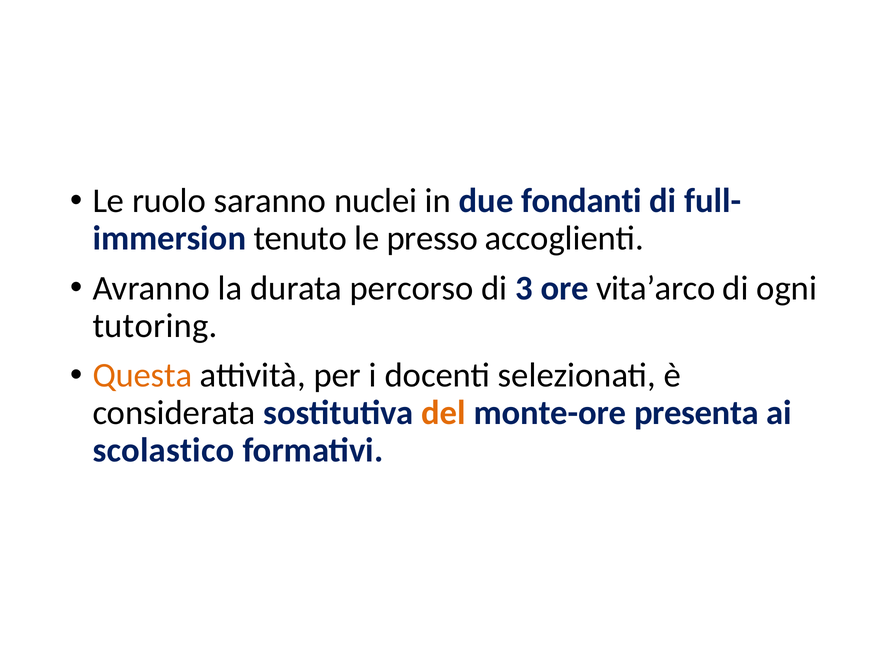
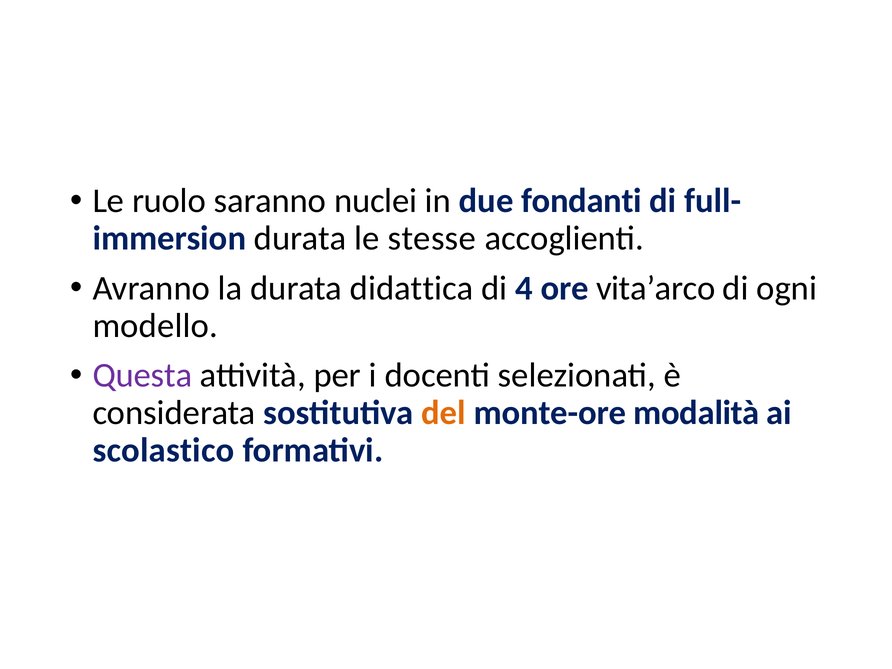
tenuto: tenuto -> durata (300, 238)
presso: presso -> stesse (432, 238)
percorso: percorso -> didattica (412, 288)
3: 3 -> 4 (524, 288)
tutoring: tutoring -> modello (155, 326)
Questa colour: orange -> purple (142, 375)
presenta: presenta -> modalità (696, 413)
